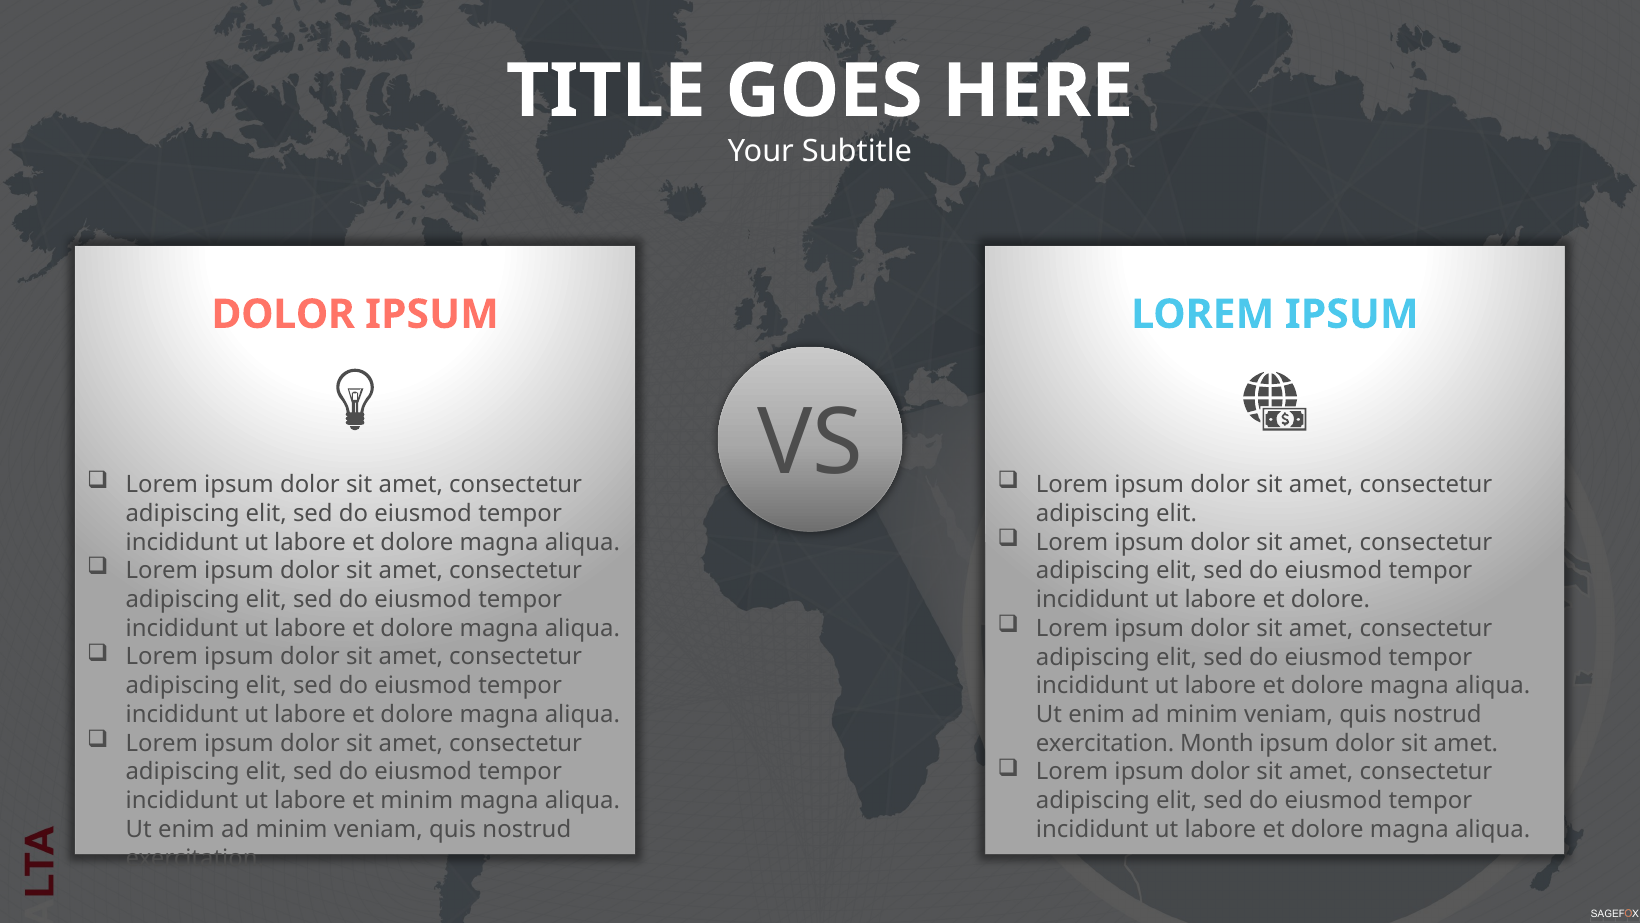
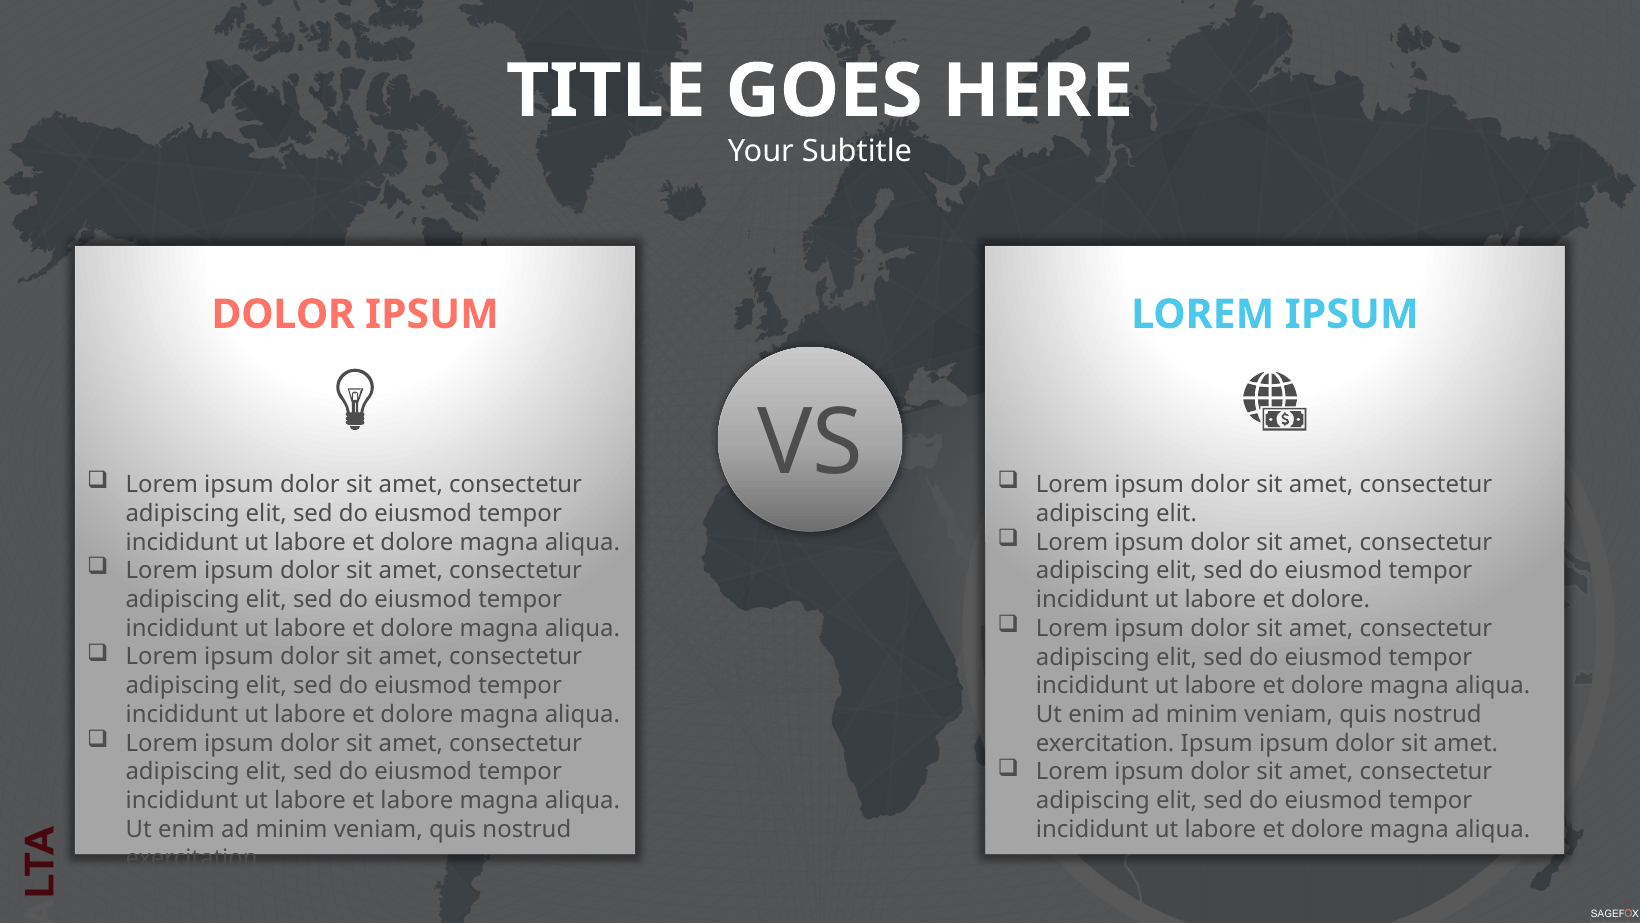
exercitation Month: Month -> Ipsum (1217, 743)
et minim: minim -> labore (417, 800)
